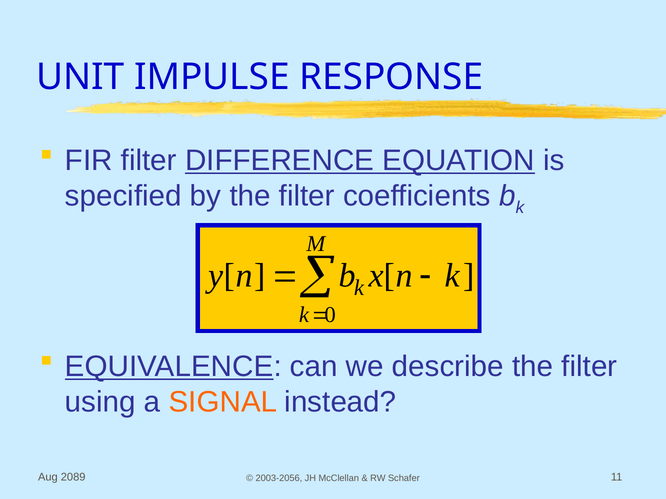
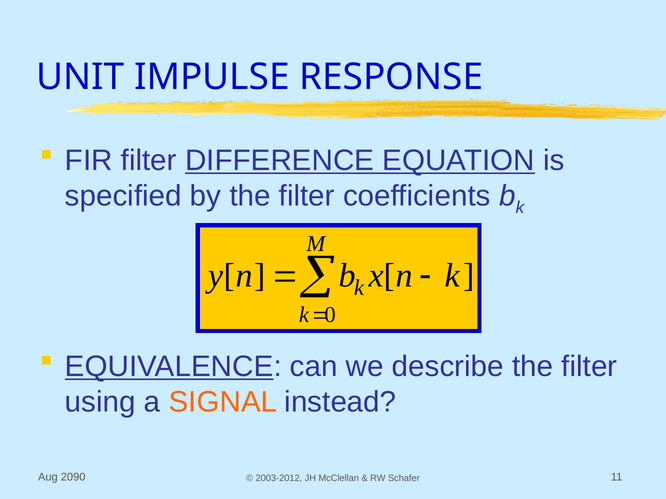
2089: 2089 -> 2090 (73, 478)
2003-2056: 2003-2056 -> 2003-2012 (279, 479)
